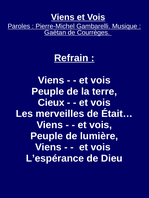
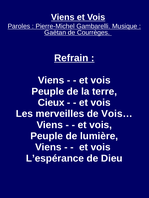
Était…: Était… -> Vois… (117, 114)
